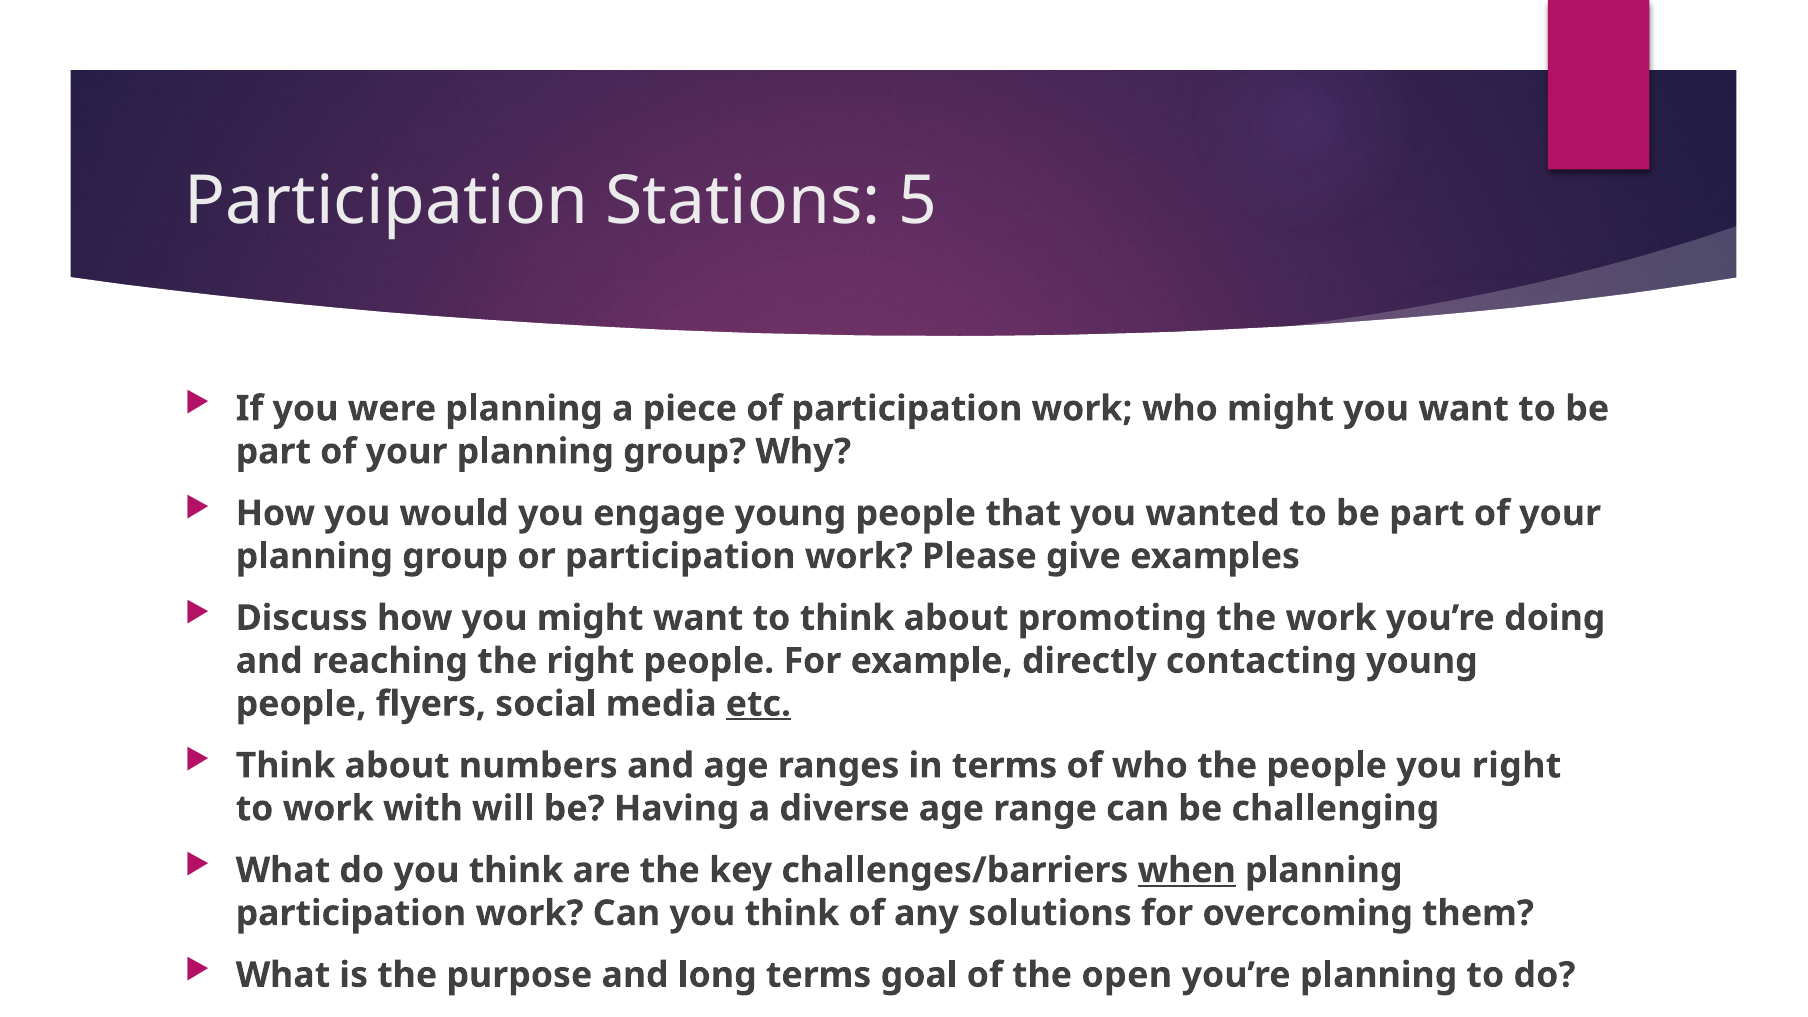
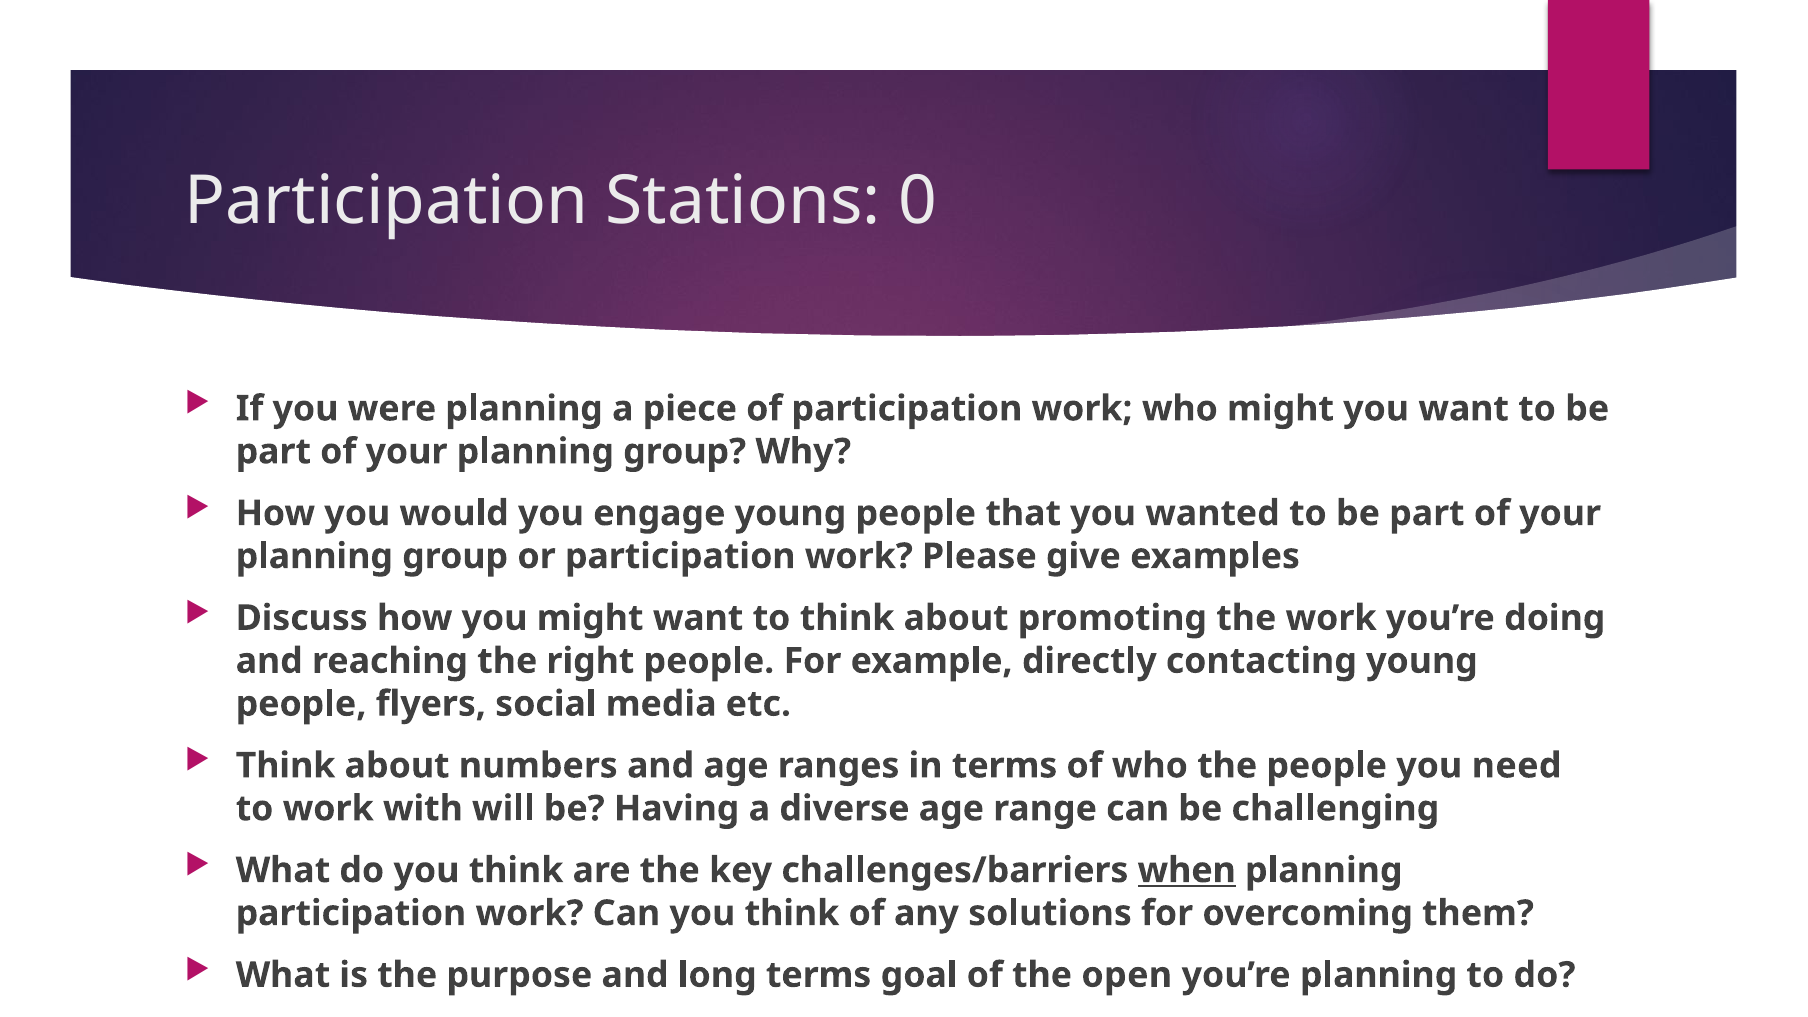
5: 5 -> 0 (918, 202)
etc underline: present -> none (758, 704)
you right: right -> need (1517, 766)
